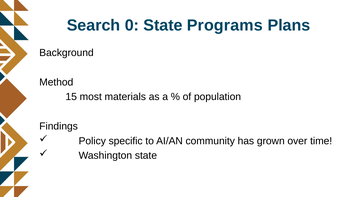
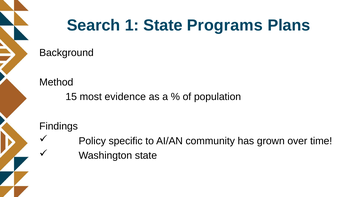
0: 0 -> 1 (132, 25)
materials: materials -> evidence (125, 97)
